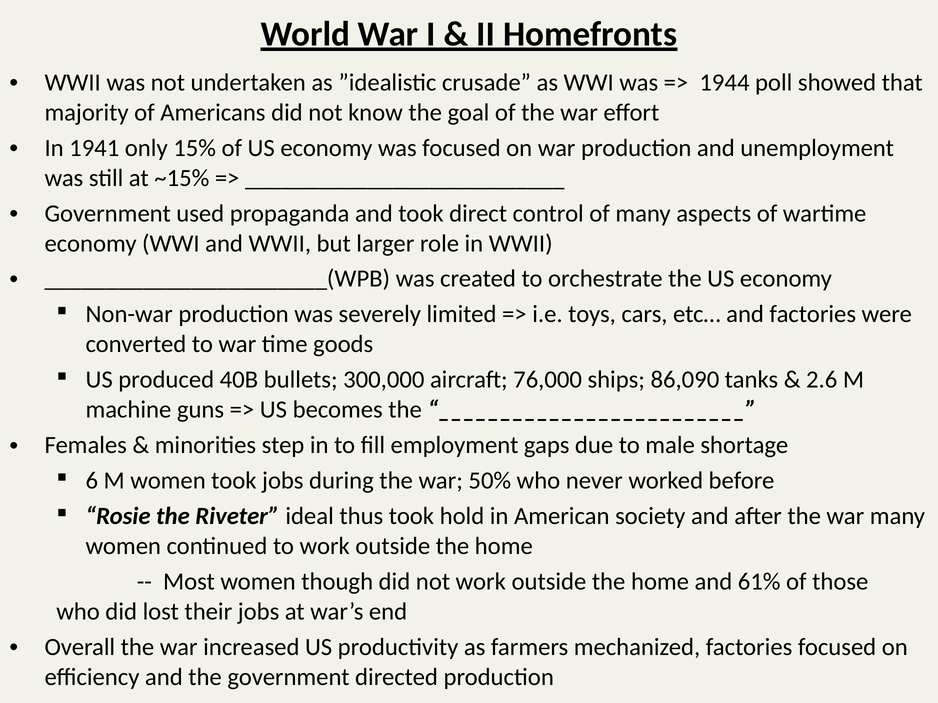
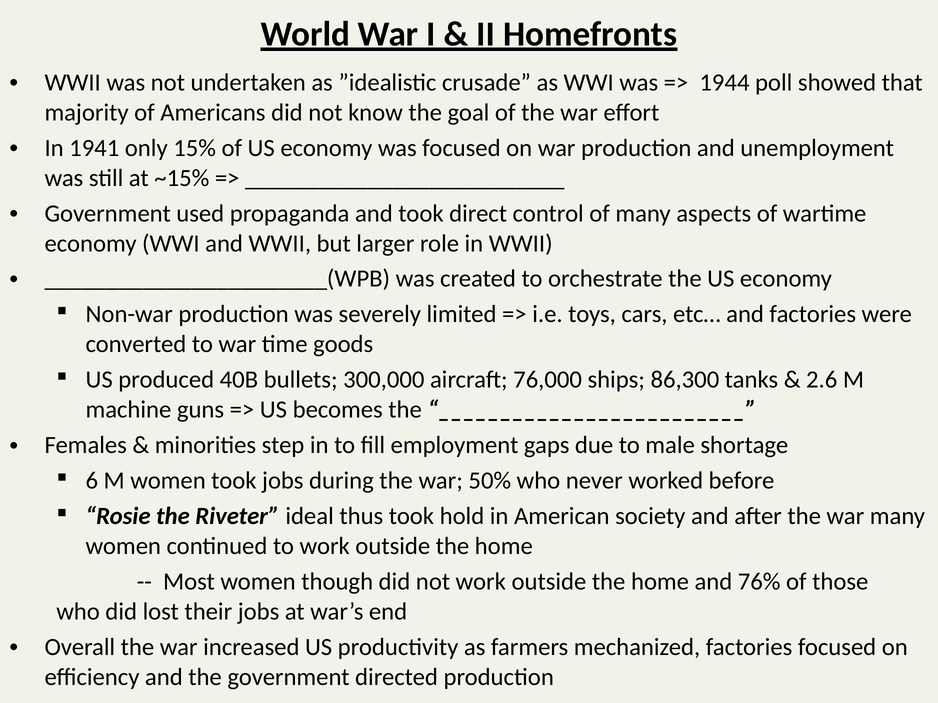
86,090: 86,090 -> 86,300 (685, 380)
61%: 61% -> 76% (759, 582)
